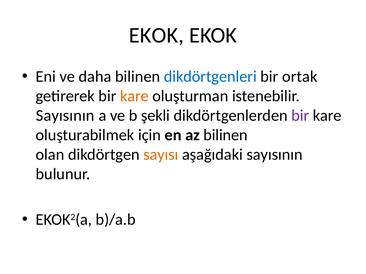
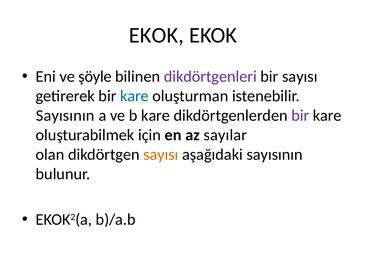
daha: daha -> şöyle (95, 77)
dikdörtgenleri colour: blue -> purple (210, 77)
bir ortak: ortak -> sayısı (300, 77)
kare colour: orange -> blue (134, 96)
b şekli: şekli -> kare (156, 116)
az bilinen: bilinen -> sayılar (225, 135)
